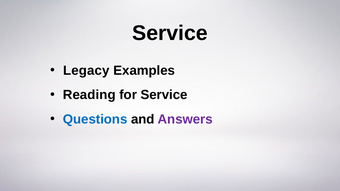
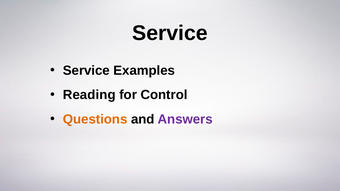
Legacy: Legacy -> Service (86, 71)
for Service: Service -> Control (164, 95)
Questions colour: blue -> orange (95, 119)
